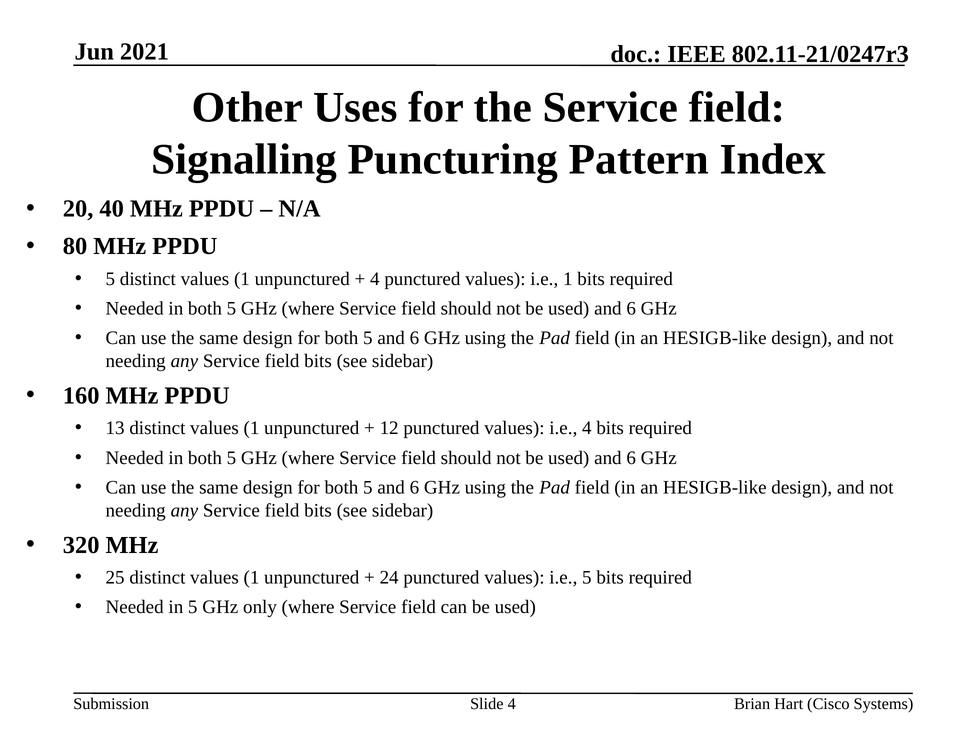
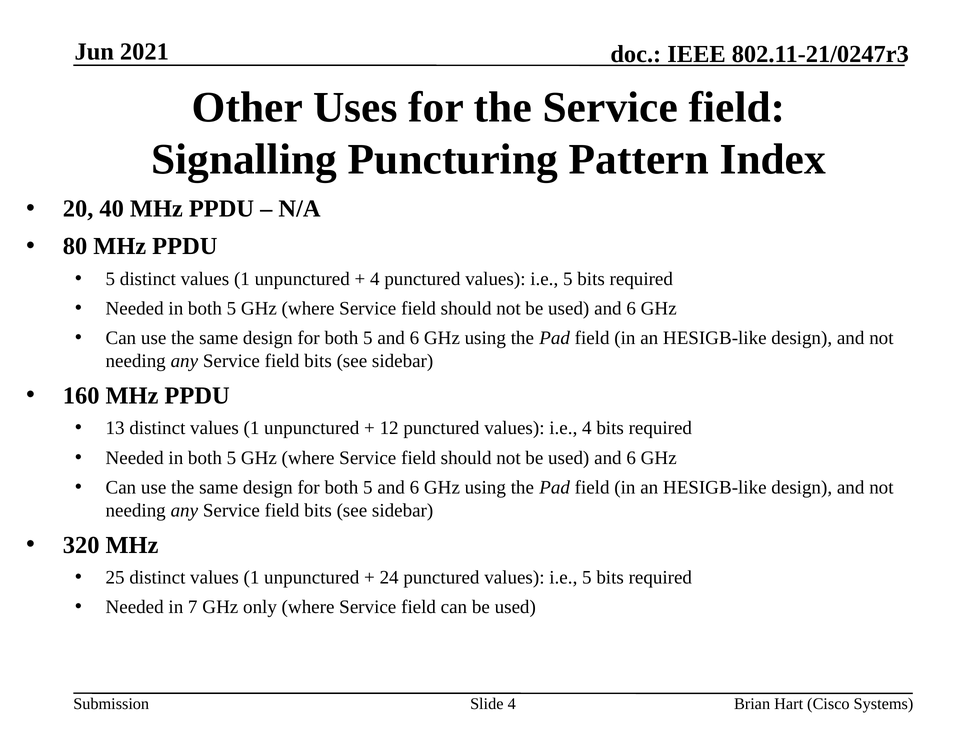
1: 1 -> 5 (568, 279)
in 5: 5 -> 7 (193, 607)
